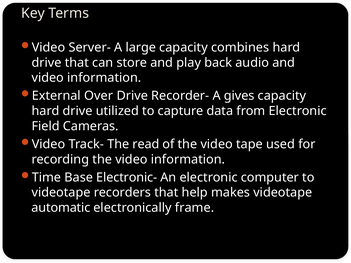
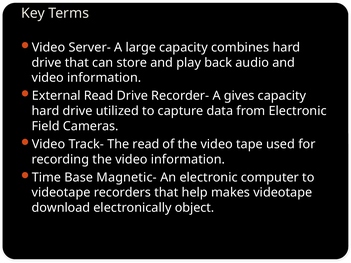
External Over: Over -> Read (99, 96)
Electronic-: Electronic- -> Magnetic- (127, 178)
automatic: automatic -> download (61, 208)
frame: frame -> object (195, 208)
